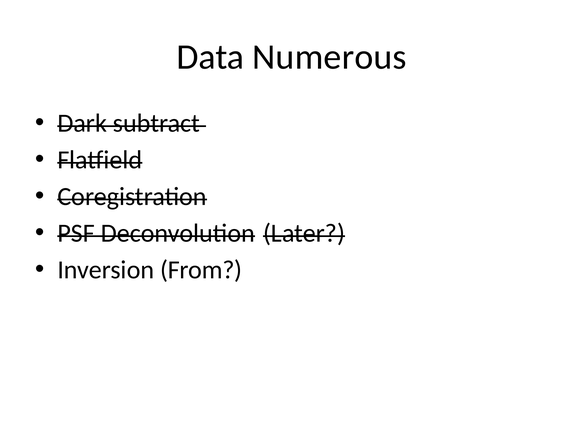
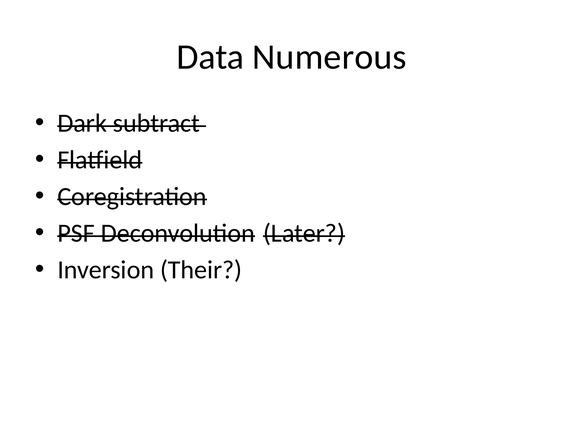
From: From -> Their (201, 270)
